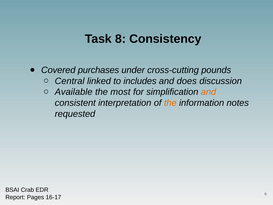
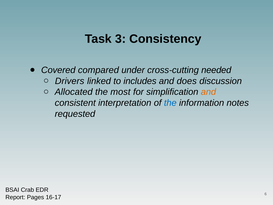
8: 8 -> 3 (120, 39)
purchases: purchases -> compared (98, 70)
pounds: pounds -> needed (216, 70)
Central: Central -> Drivers (70, 81)
Available: Available -> Allocated (74, 92)
the colour: orange -> blue (170, 103)
